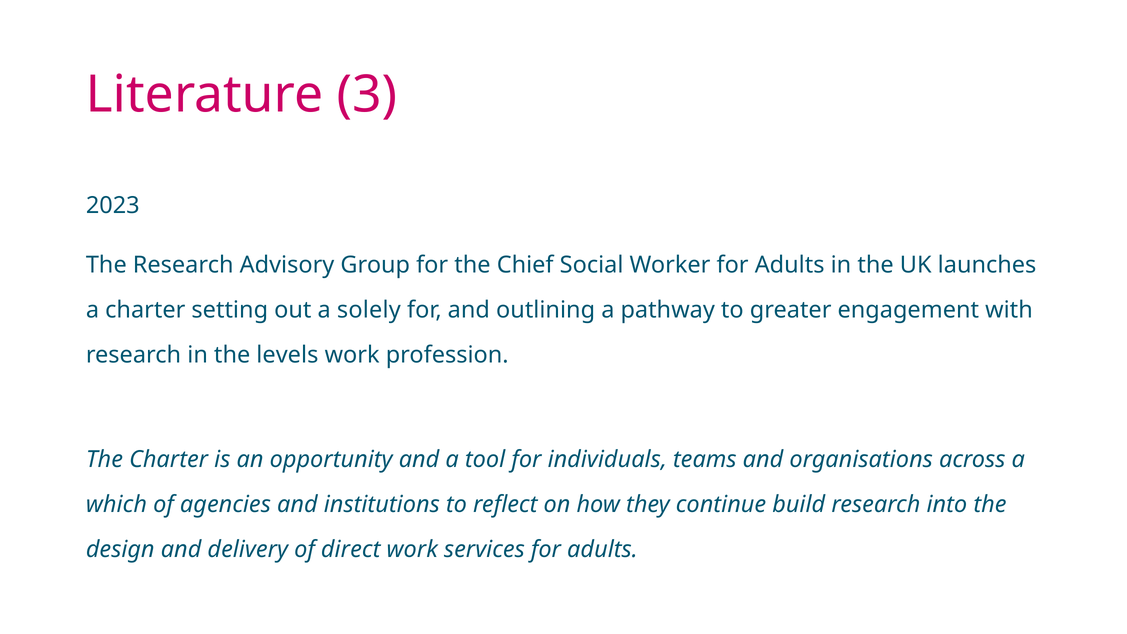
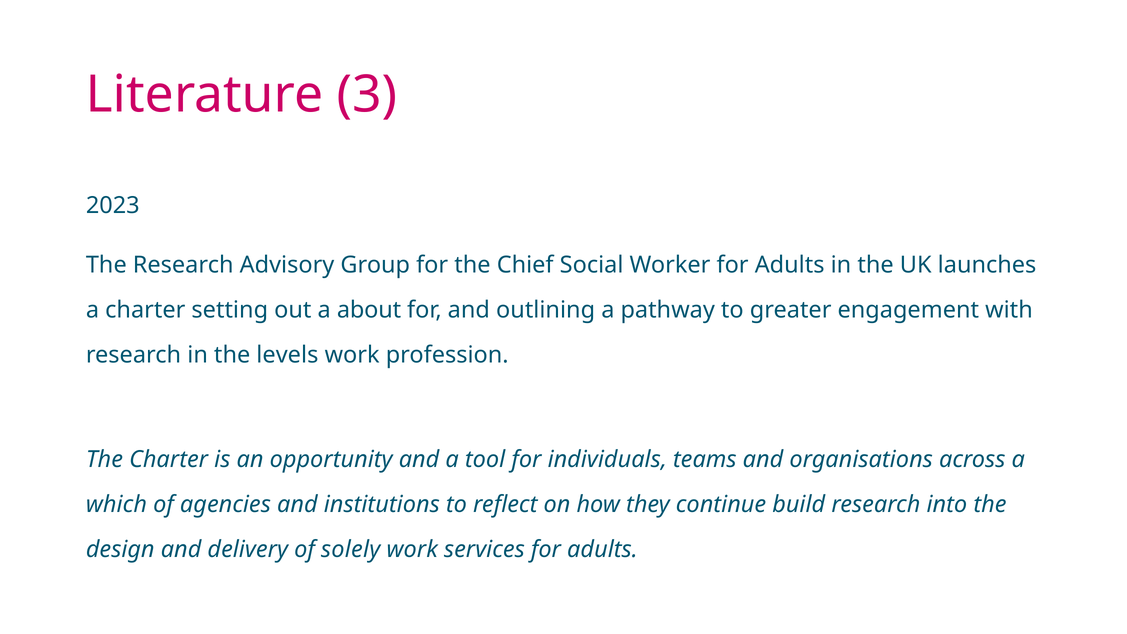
solely: solely -> about (369, 310)
direct: direct -> solely (351, 549)
